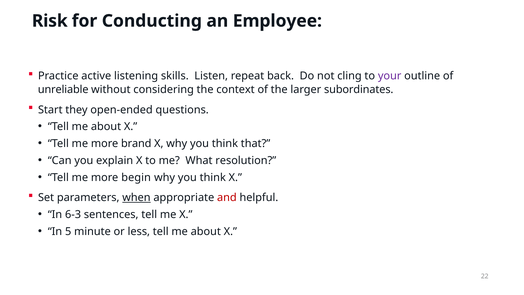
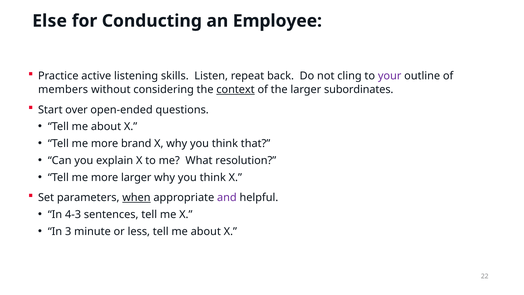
Risk: Risk -> Else (50, 21)
unreliable: unreliable -> members (63, 90)
context underline: none -> present (236, 90)
they: they -> over (76, 110)
more begin: begin -> larger (136, 177)
and colour: red -> purple (227, 197)
6-3: 6-3 -> 4-3 (73, 214)
5: 5 -> 3 (68, 231)
